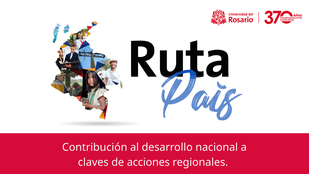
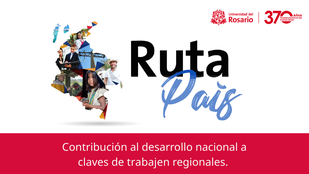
acciones: acciones -> trabajen (148, 162)
